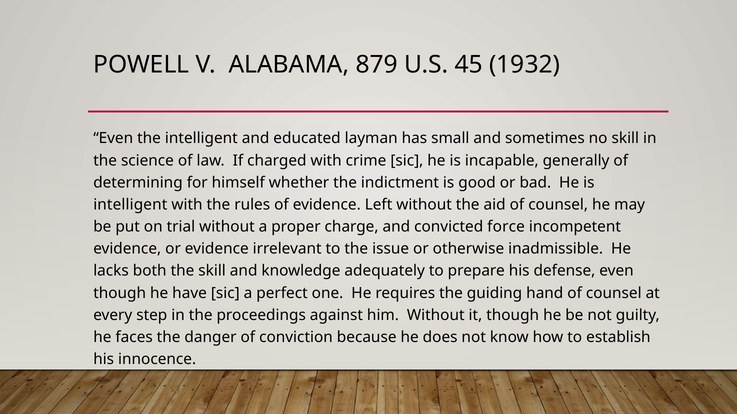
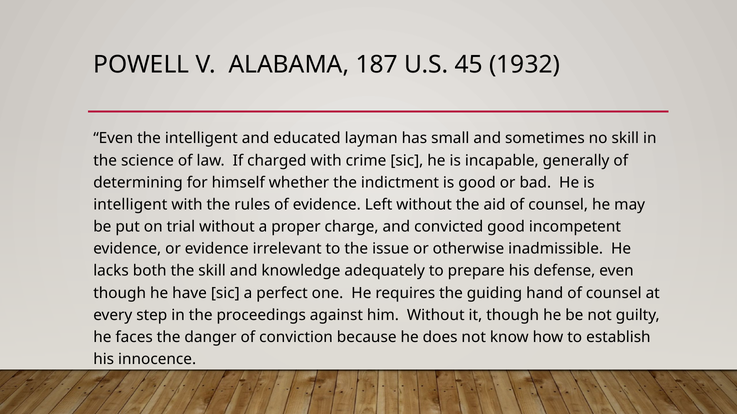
879: 879 -> 187 (377, 65)
convicted force: force -> good (506, 227)
